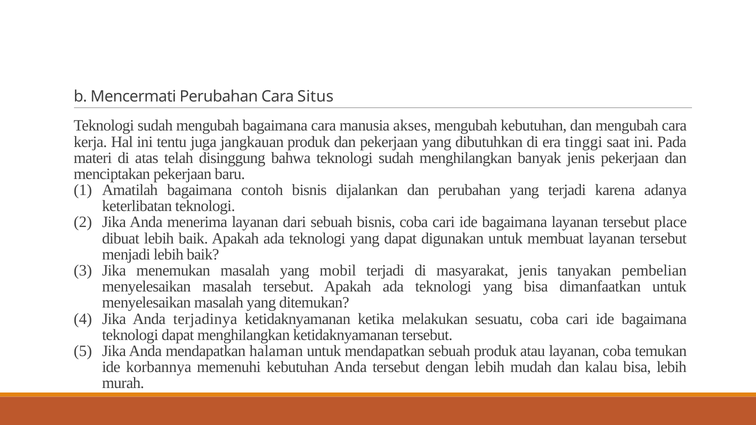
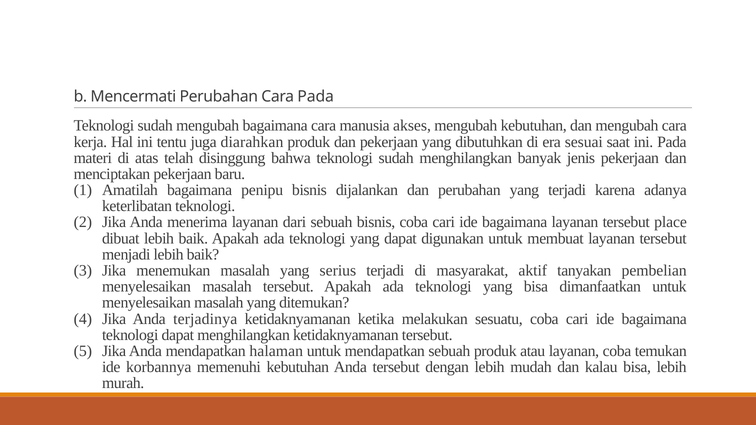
Cara Situs: Situs -> Pada (316, 96)
jangkauan: jangkauan -> diarahkan (252, 142)
tinggi: tinggi -> sesuai (584, 142)
contoh: contoh -> penipu (262, 190)
mobil: mobil -> serius (338, 271)
masyarakat jenis: jenis -> aktif (533, 271)
